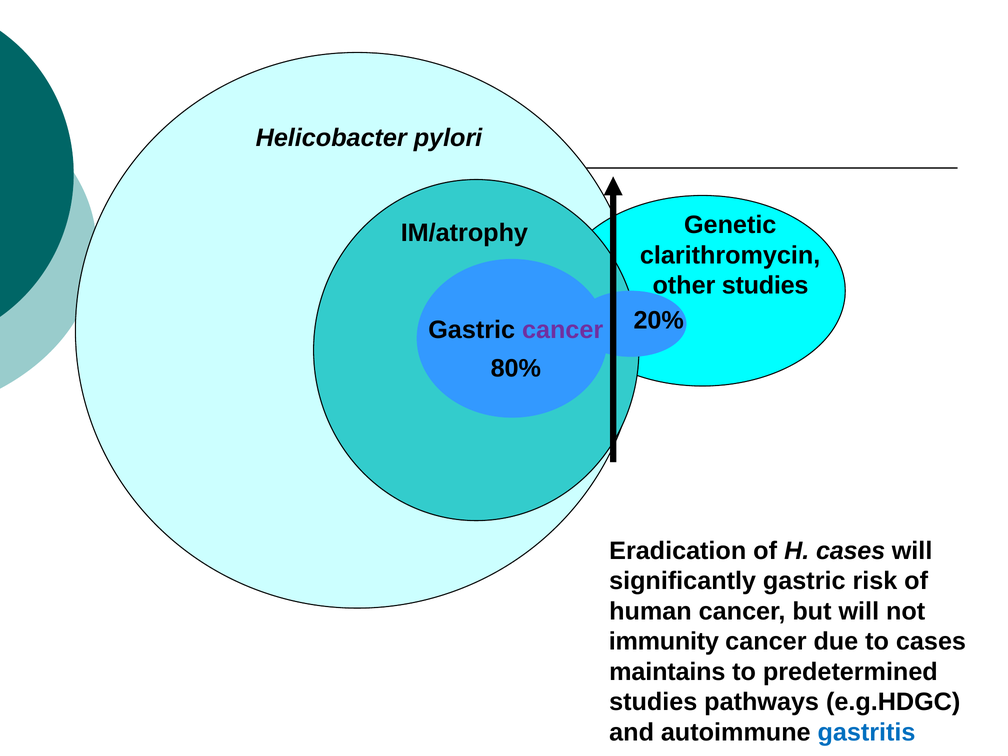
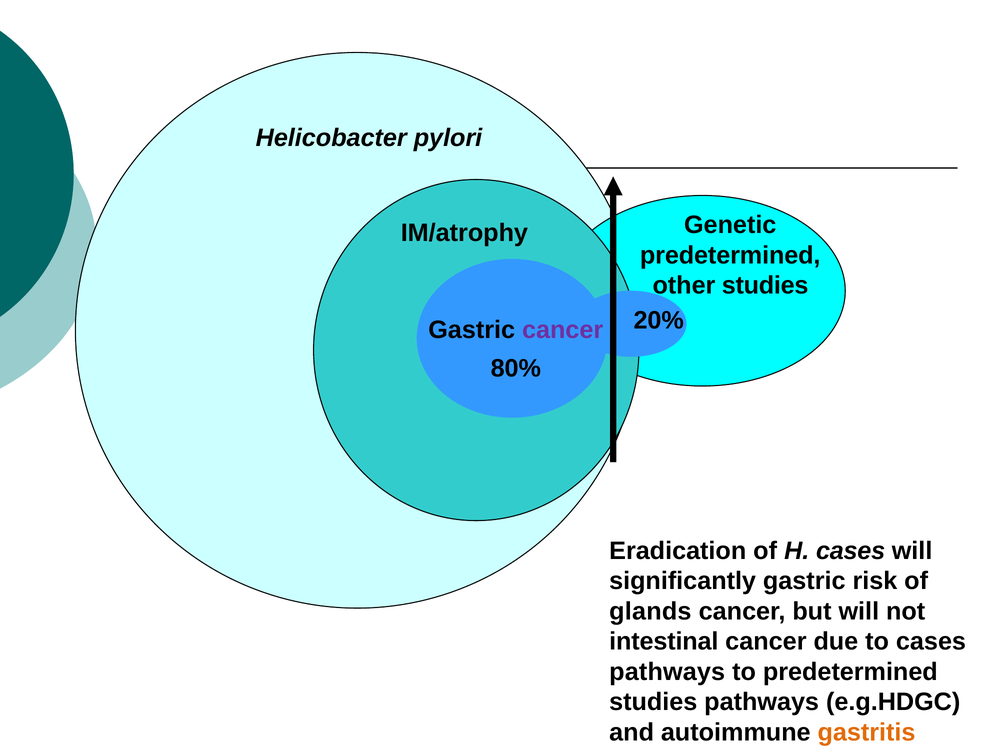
clarithromycin: clarithromycin -> predetermined (730, 255)
human: human -> glands (650, 611)
immunity: immunity -> intestinal (664, 642)
maintains: maintains -> pathways (667, 672)
gastritis colour: blue -> orange (867, 732)
